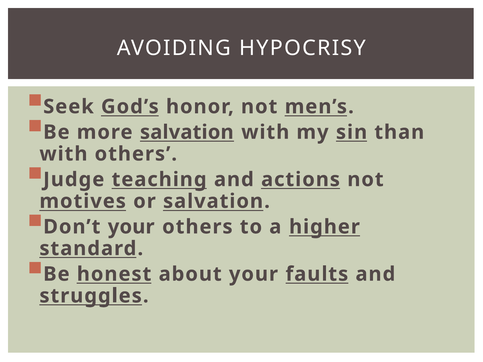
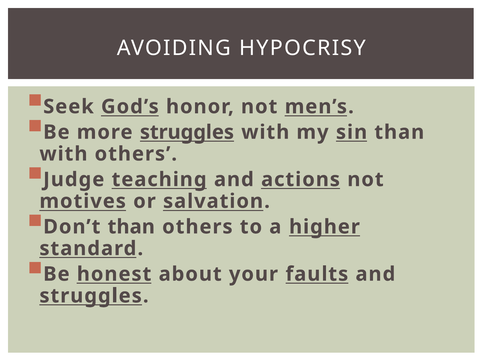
more salvation: salvation -> struggles (187, 132)
Don’t your: your -> than (131, 227)
